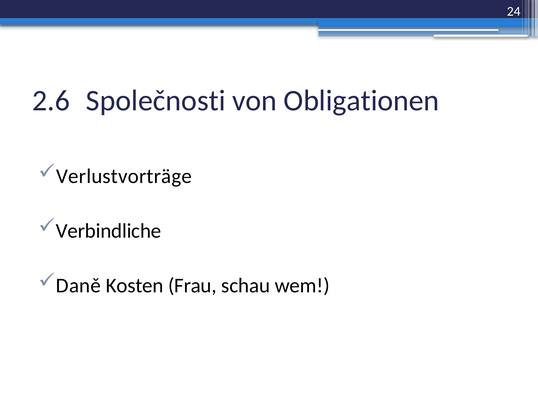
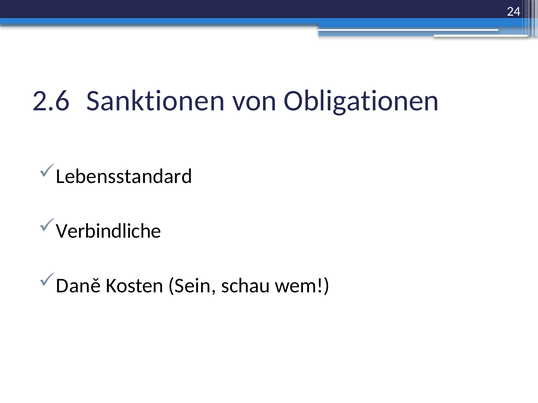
Společnosti: Společnosti -> Sanktionen (156, 101)
Verlustvorträge: Verlustvorträge -> Lebensstandard (124, 176)
Frau: Frau -> Sein (192, 286)
